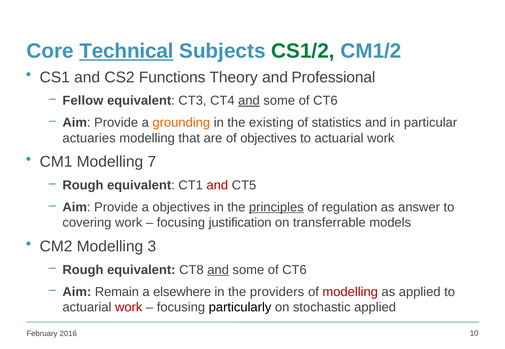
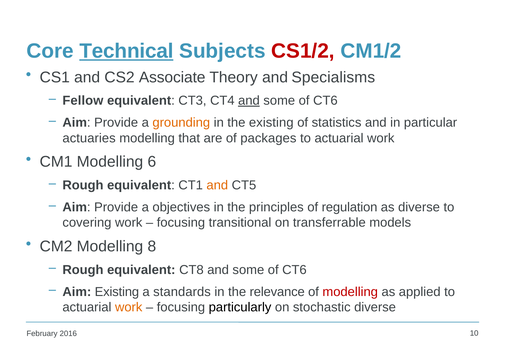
CS1/2 colour: green -> red (303, 51)
Functions: Functions -> Associate (172, 77)
Professional: Professional -> Specialisms (333, 77)
of objectives: objectives -> packages (268, 138)
7: 7 -> 6 (152, 162)
and colour: red -> orange (217, 186)
principles underline: present -> none (276, 208)
as answer: answer -> diverse (419, 208)
justification: justification -> transitional (240, 223)
3: 3 -> 8 (152, 247)
and underline: present -> none (218, 270)
Aim Remain: Remain -> Existing (117, 292)
elsewhere: elsewhere -> standards (182, 292)
providers: providers -> relevance (277, 292)
work colour: red -> orange (129, 308)
stochastic applied: applied -> diverse (375, 308)
